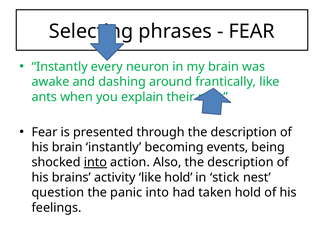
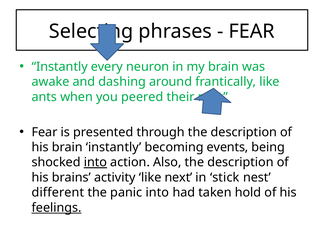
explain: explain -> peered (142, 97)
like hold: hold -> next (178, 177)
question: question -> different (58, 193)
feelings underline: none -> present (57, 208)
